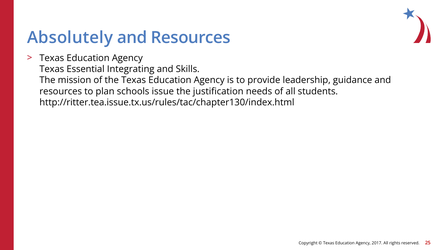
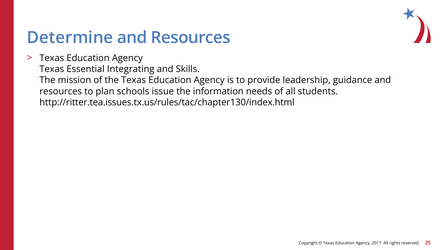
Absolutely: Absolutely -> Determine (70, 38)
justification: justification -> information (218, 91)
http://ritter.tea.issue.tx.us/rules/tac/chapter130/index.html: http://ritter.tea.issue.tx.us/rules/tac/chapter130/index.html -> http://ritter.tea.issues.tx.us/rules/tac/chapter130/index.html (167, 102)
